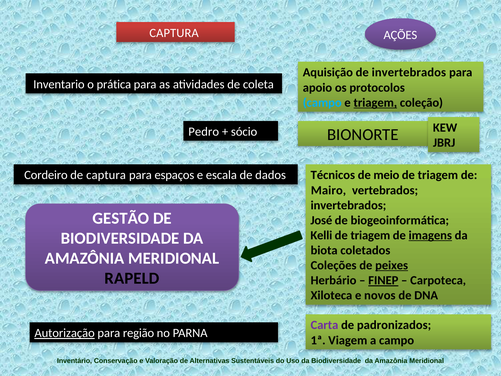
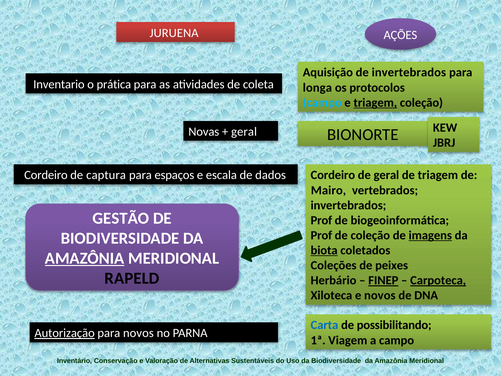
CAPTURA: CAPTURA -> JURUENA (174, 33)
apoio: apoio -> longa (317, 87)
Pedro: Pedro -> Novas (204, 132)
sócio: sócio -> geral (244, 132)
Técnicos: Técnicos -> Cordeiro (333, 175)
de meio: meio -> geral (386, 175)
José: José -> Prof (321, 220)
Kelli: Kelli -> Prof (321, 235)
triagem: triagem -> coleção (370, 235)
biota underline: none -> present (324, 250)
AMAZÔNIA underline: none -> present (85, 258)
peixes underline: present -> none (392, 265)
Carpoteca underline: none -> present (438, 280)
Carta colour: purple -> blue (324, 325)
padronizados: padronizados -> possibilitando (394, 325)
para região: região -> novos (138, 333)
